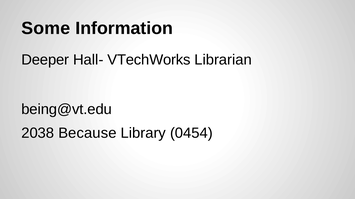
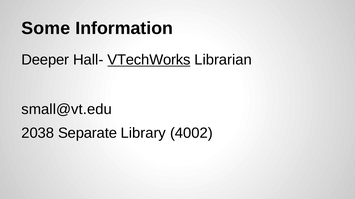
VTechWorks underline: none -> present (149, 60)
being@vt.edu: being@vt.edu -> small@vt.edu (67, 110)
Because: Because -> Separate (88, 133)
0454: 0454 -> 4002 (191, 133)
